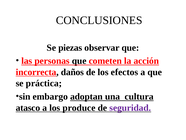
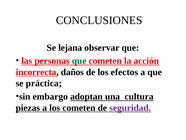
piezas: piezas -> lejana (70, 47)
que colour: black -> green (79, 61)
atasco: atasco -> piezas (28, 107)
los produce: produce -> cometen (79, 107)
